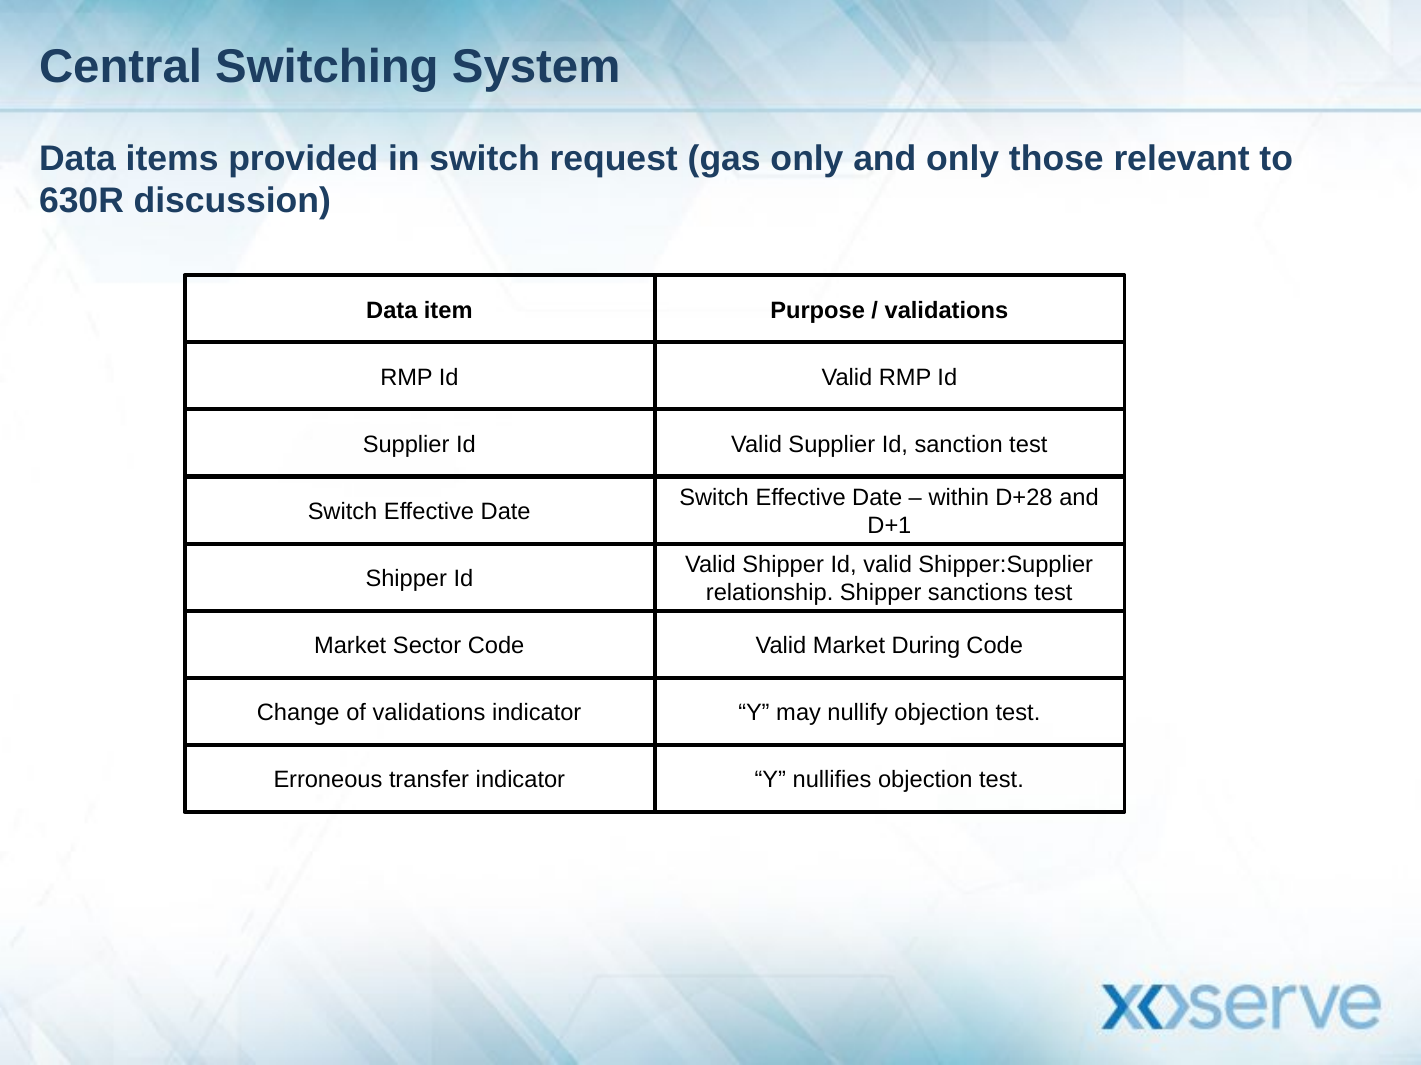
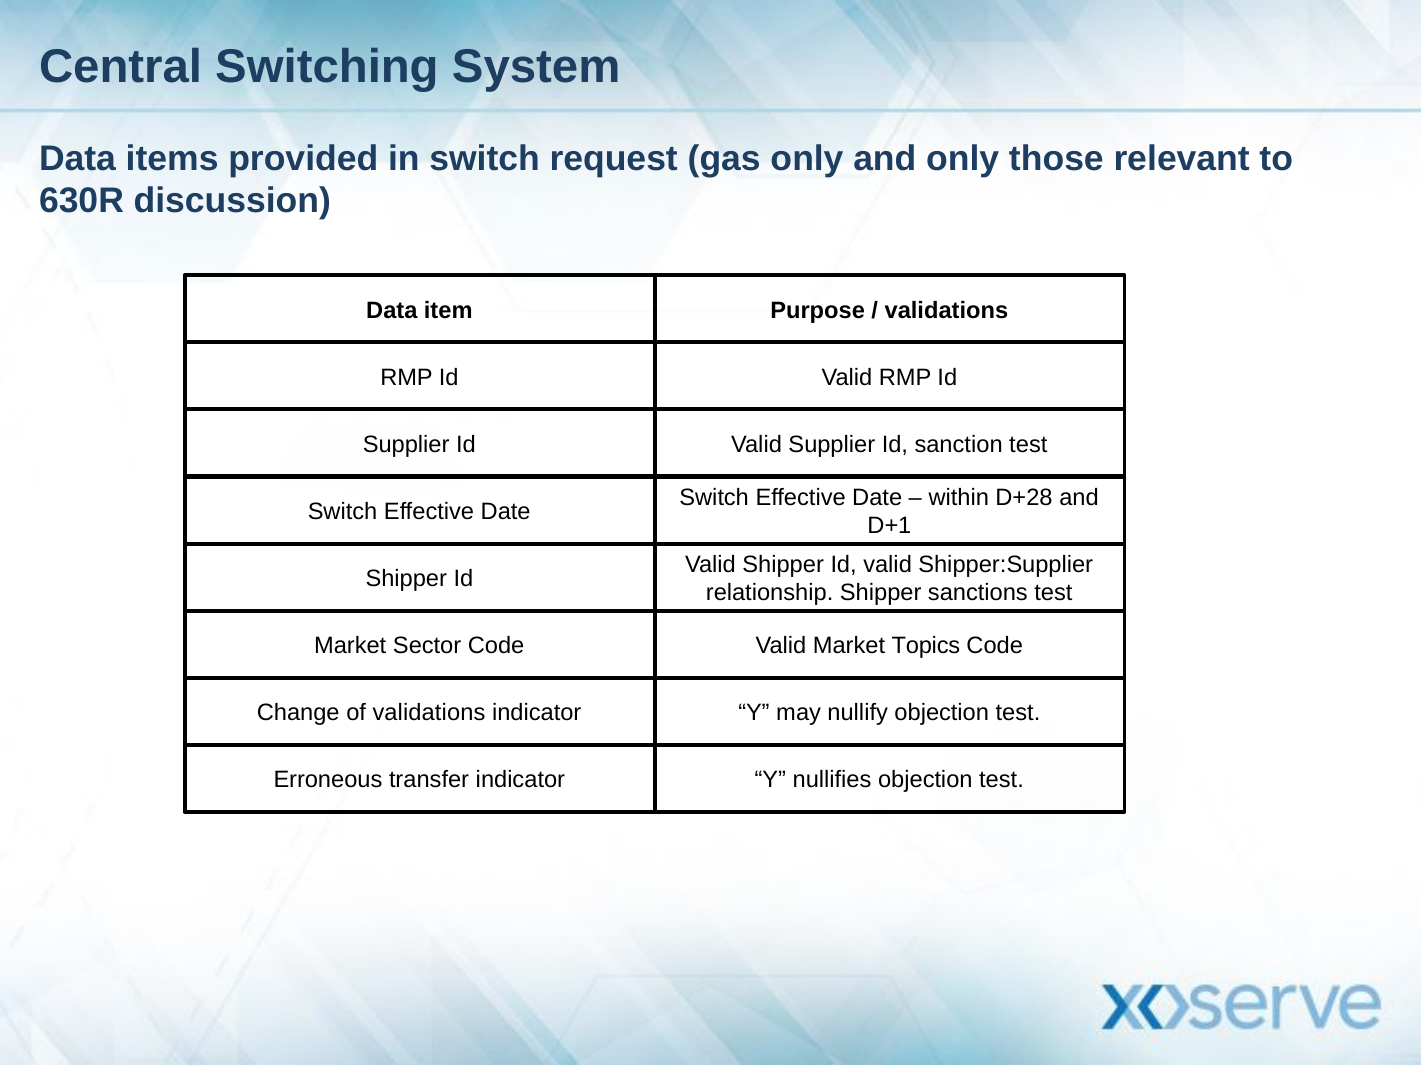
During: During -> Topics (926, 646)
